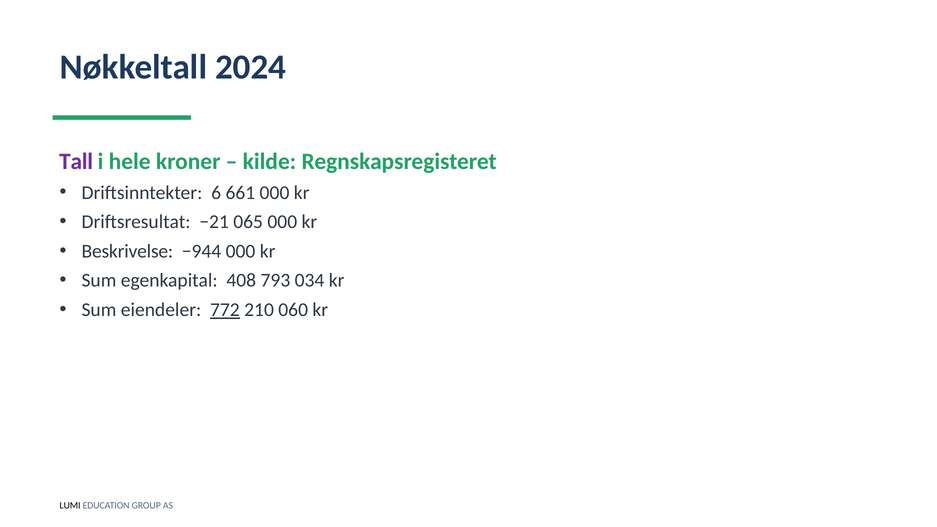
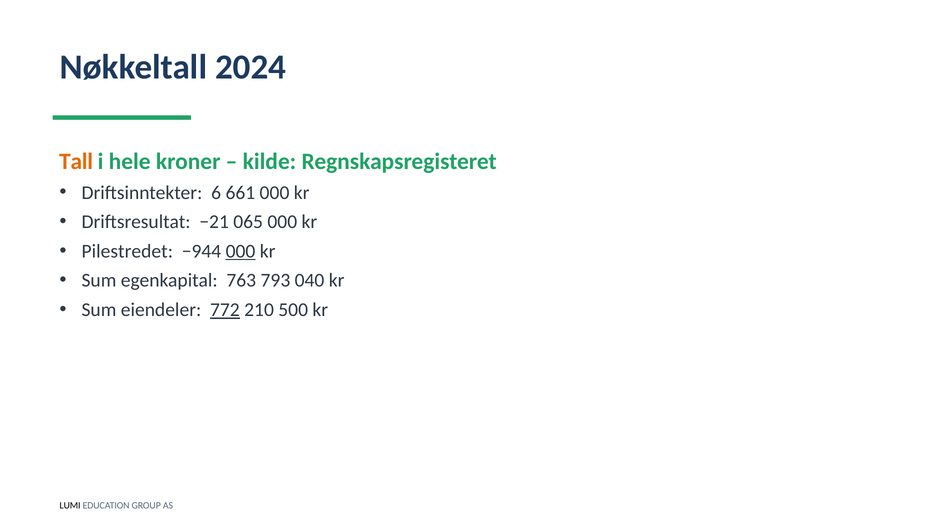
Tall colour: purple -> orange (76, 161)
Beskrivelse: Beskrivelse -> Pilestredet (127, 251)
000 underline: none -> present (241, 251)
408: 408 -> 763 (241, 281)
034: 034 -> 040 (310, 281)
060: 060 -> 500 (293, 310)
